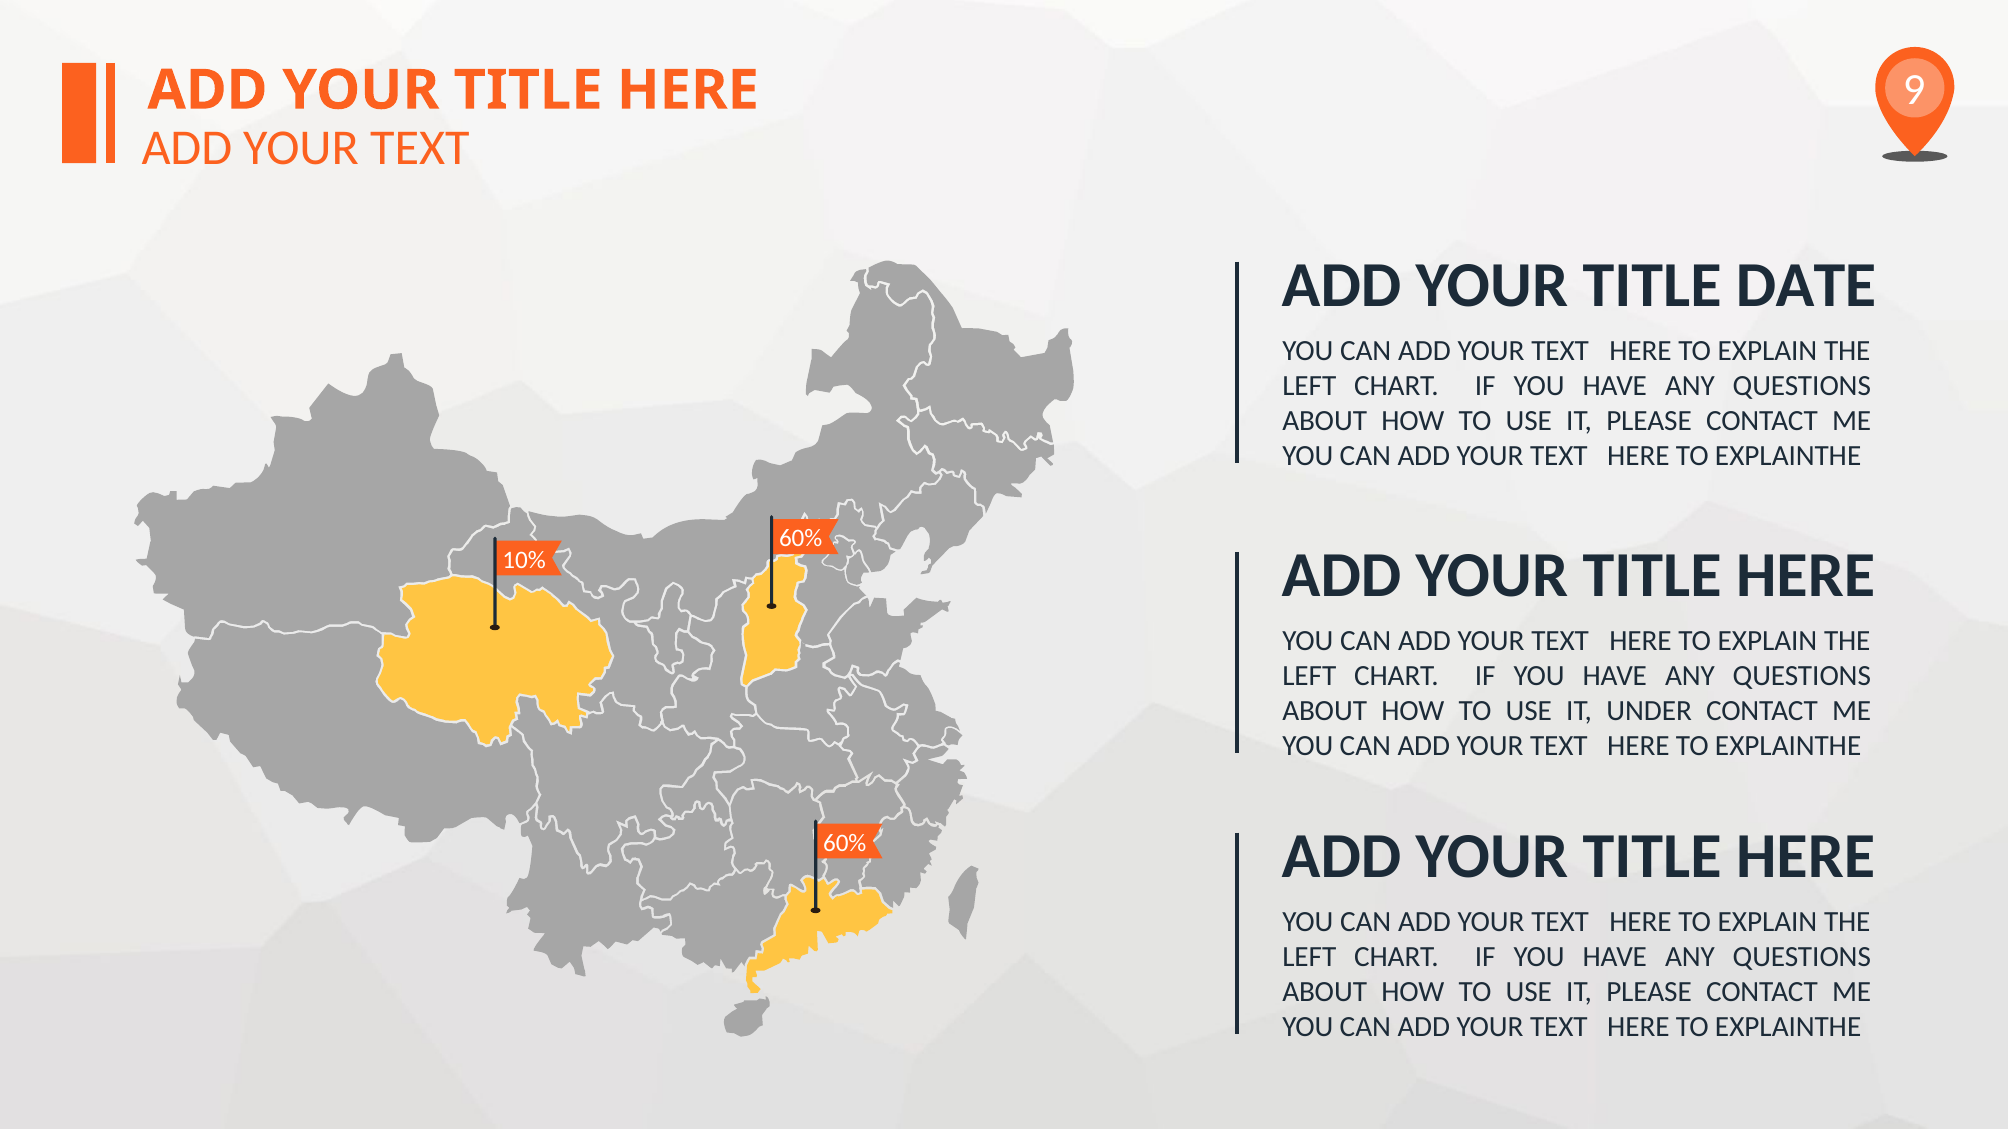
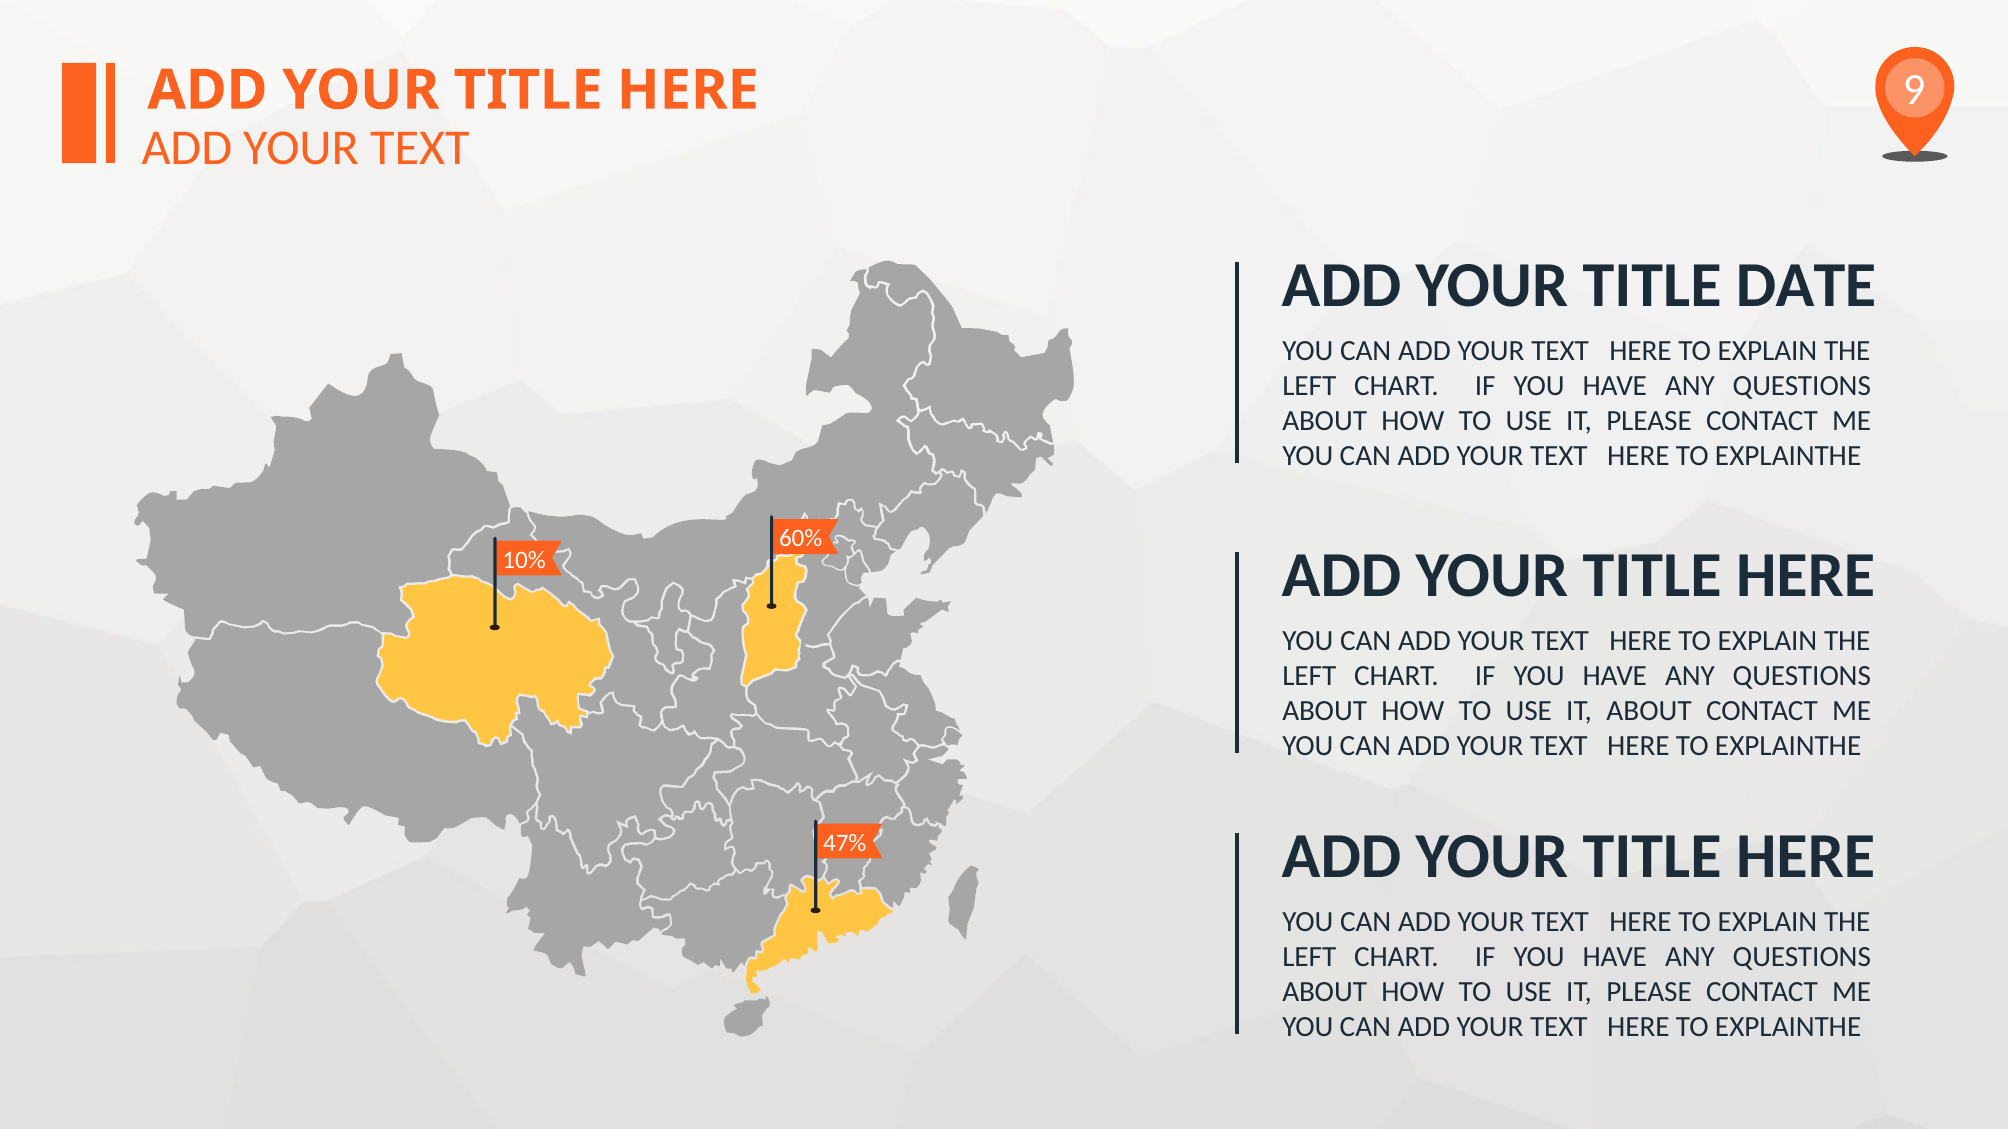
IT UNDER: UNDER -> ABOUT (1649, 712)
60%: 60% -> 47% (845, 843)
